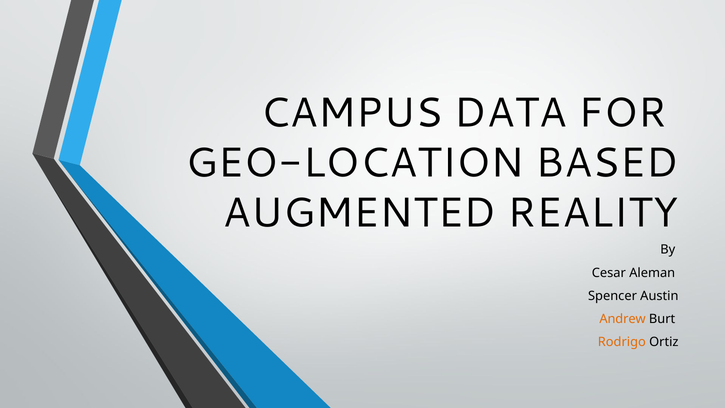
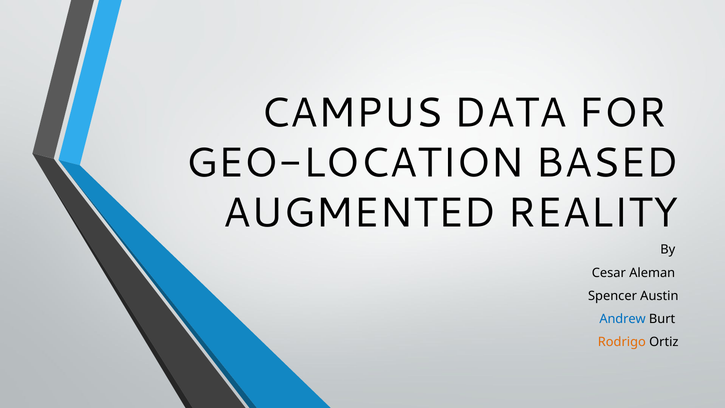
Andrew colour: orange -> blue (623, 319)
